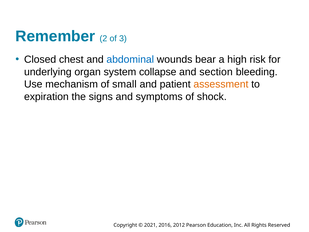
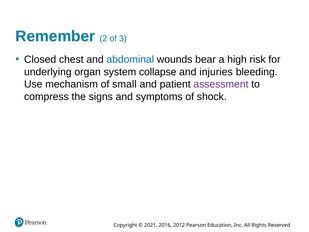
section: section -> injuries (216, 72)
assessment colour: orange -> purple (221, 84)
expiration: expiration -> compress (46, 97)
